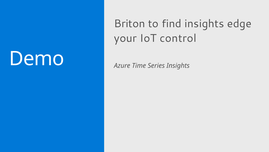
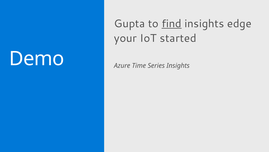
Briton: Briton -> Gupta (130, 24)
find underline: none -> present (172, 24)
control: control -> started (178, 38)
